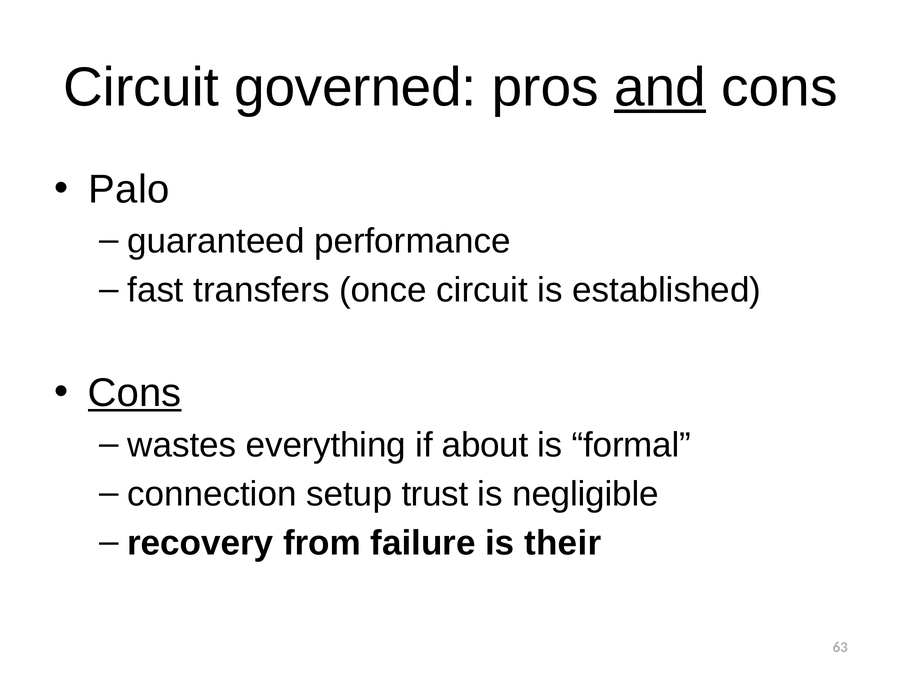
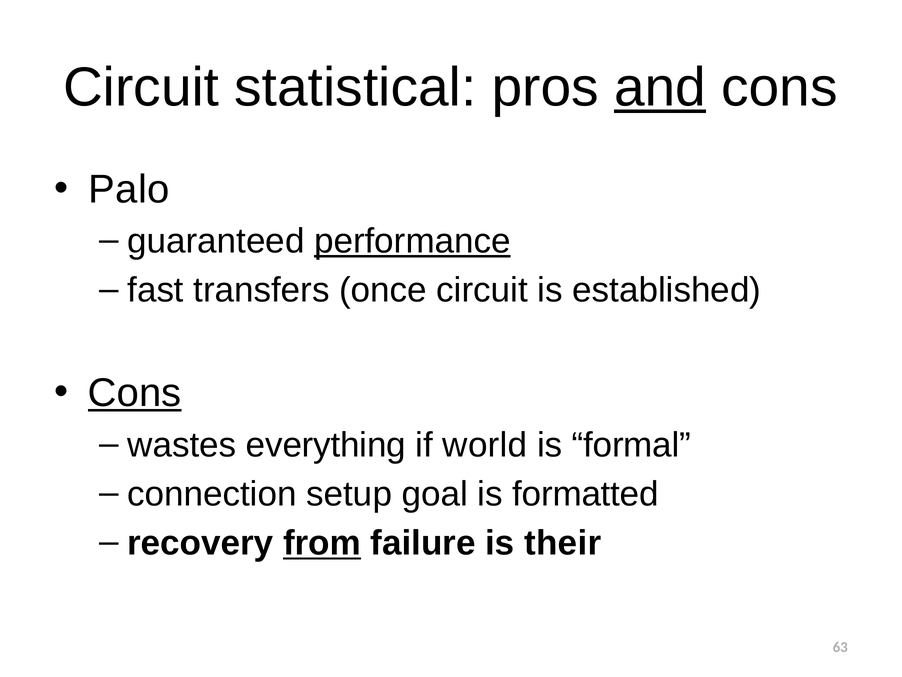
governed: governed -> statistical (355, 87)
performance underline: none -> present (412, 241)
about: about -> world (485, 445)
trust: trust -> goal (435, 494)
negligible: negligible -> formatted (586, 494)
from underline: none -> present (322, 543)
